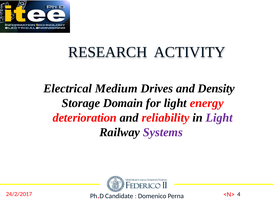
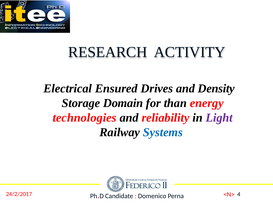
Medium: Medium -> Ensured (116, 88)
for light: light -> than (175, 103)
deterioration: deterioration -> technologies (85, 118)
Systems colour: purple -> blue (163, 132)
